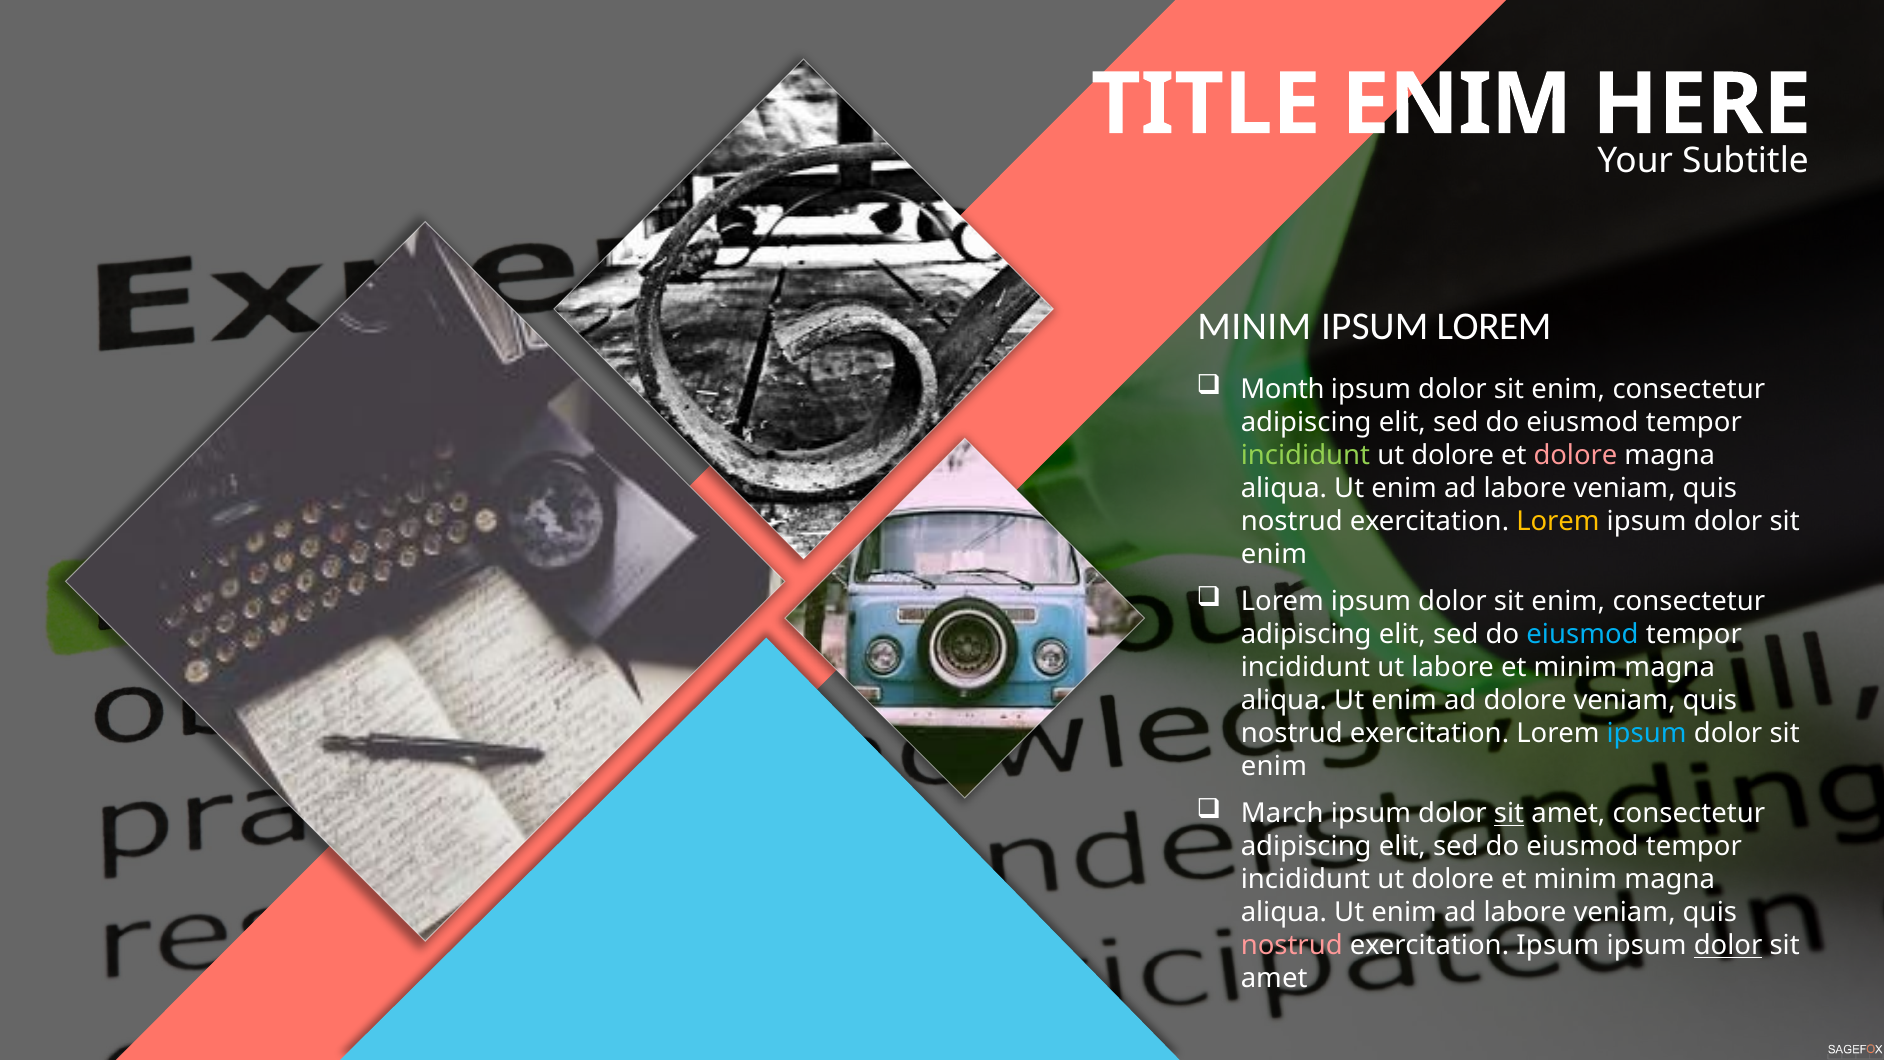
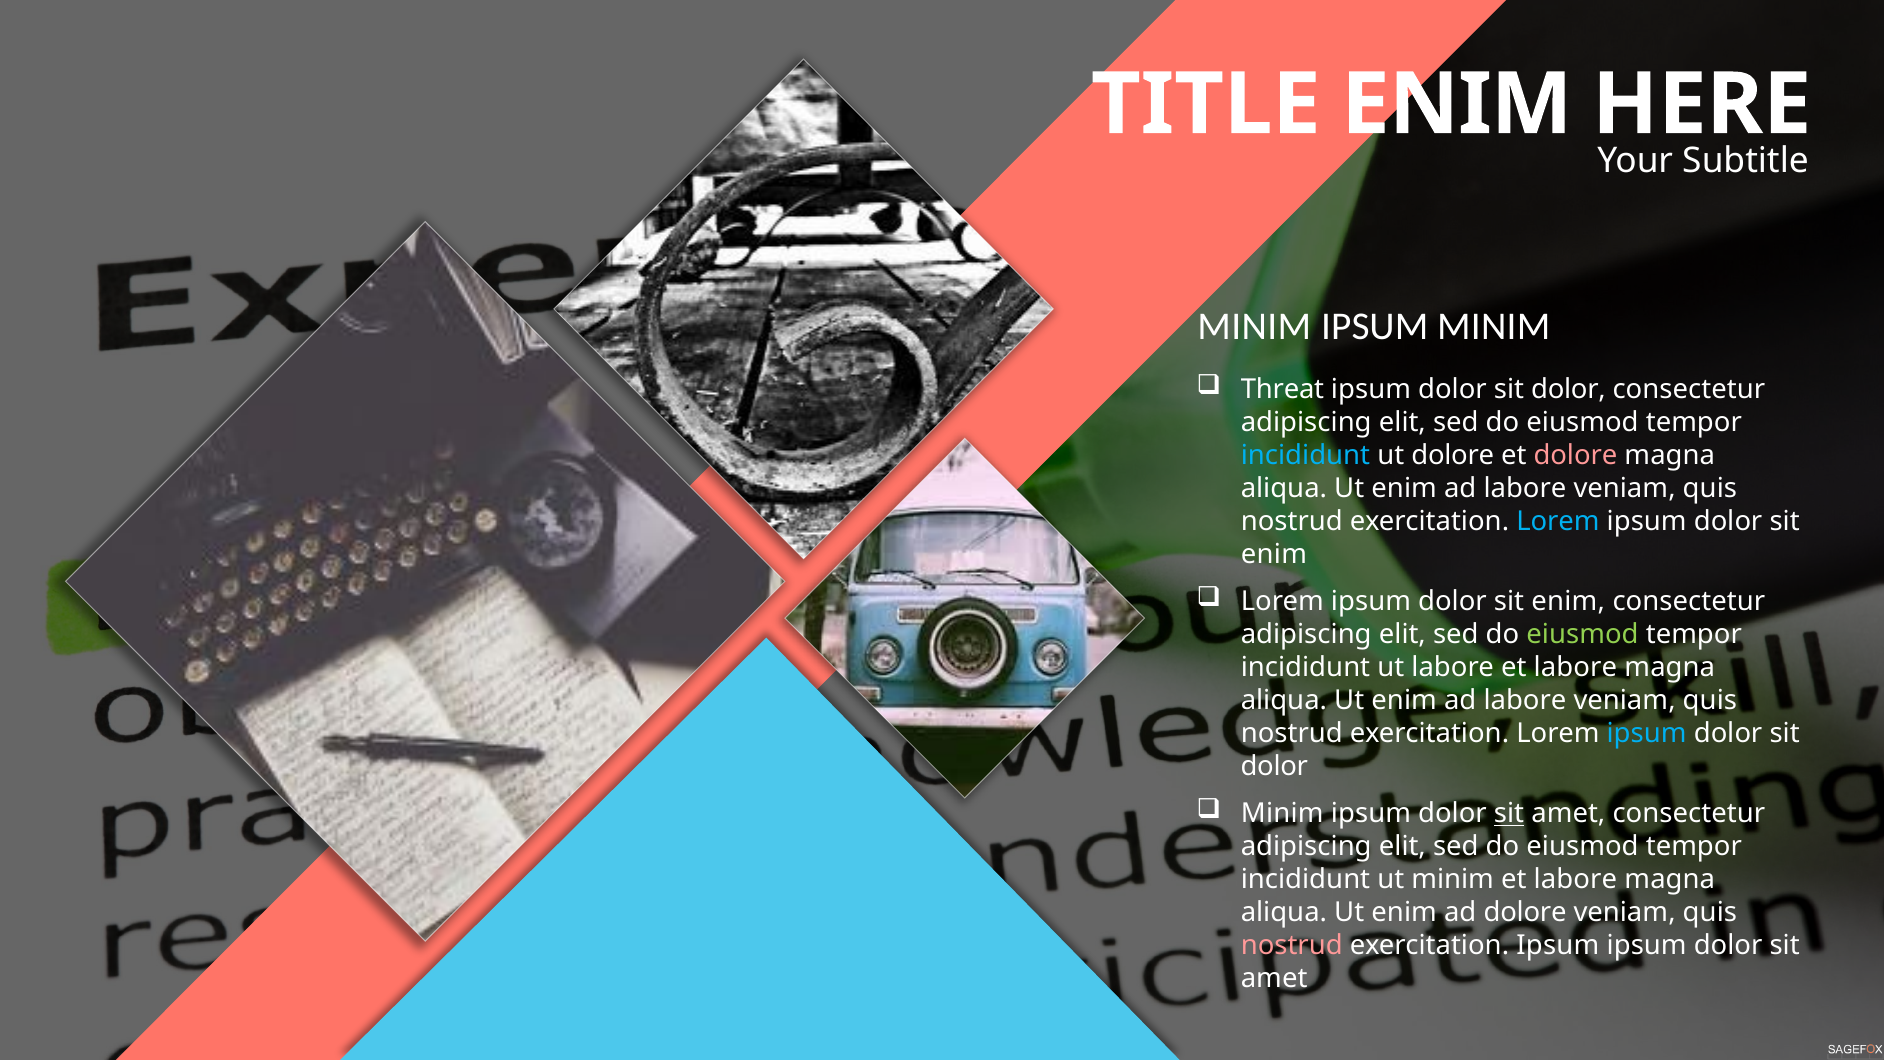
IPSUM LOREM: LOREM -> MINIM (1494, 327)
Month: Month -> Threat (1282, 389)
enim: enim -> dolor (1568, 389)
incididunt colour: light green -> light blue (1305, 455)
Lorem colour: yellow -> light blue (1558, 521)
eiusmod colour: light blue -> light green (1583, 635)
labore et minim: minim -> labore (1575, 667)
dolore: dolore -> labore (1525, 700)
enim: enim -> dolor (1274, 766)
March: March -> Minim (1282, 814)
dolore: dolore -> minim (1453, 880)
minim: minim -> labore (1575, 880)
labore: labore -> dolore (1525, 913)
dolor underline: present -> none (1728, 946)
